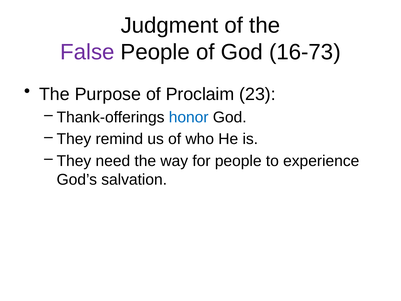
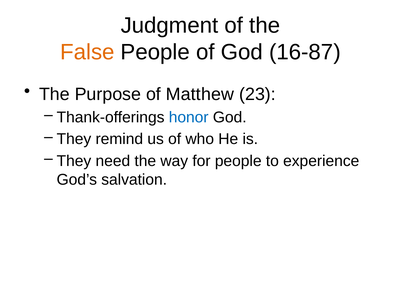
False colour: purple -> orange (87, 52)
16-73: 16-73 -> 16-87 (305, 52)
Proclaim: Proclaim -> Matthew (200, 94)
